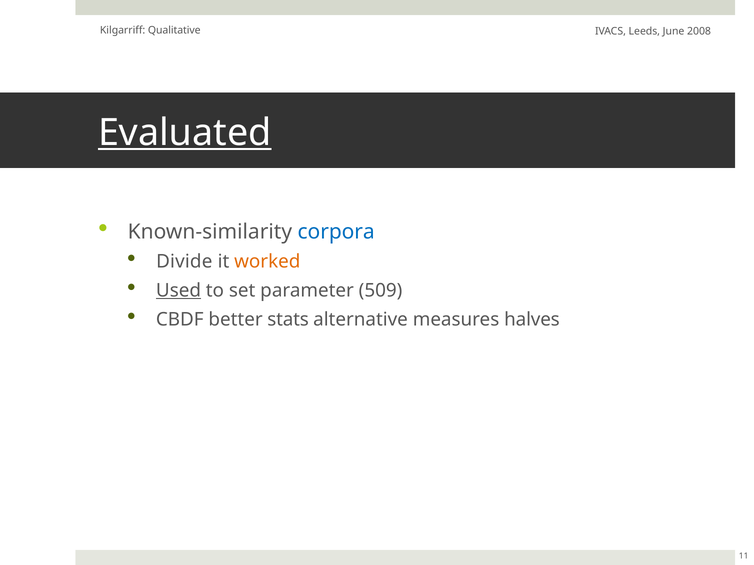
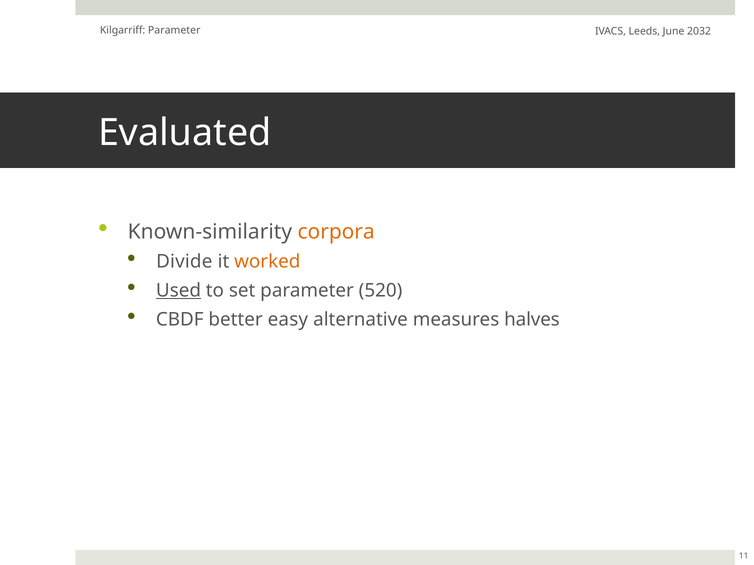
Kilgarriff Qualitative: Qualitative -> Parameter (174, 30)
2008: 2008 -> 2032 (699, 31)
Evaluated underline: present -> none (185, 133)
corpora colour: blue -> orange (336, 232)
509: 509 -> 520 (381, 291)
stats: stats -> easy (288, 320)
